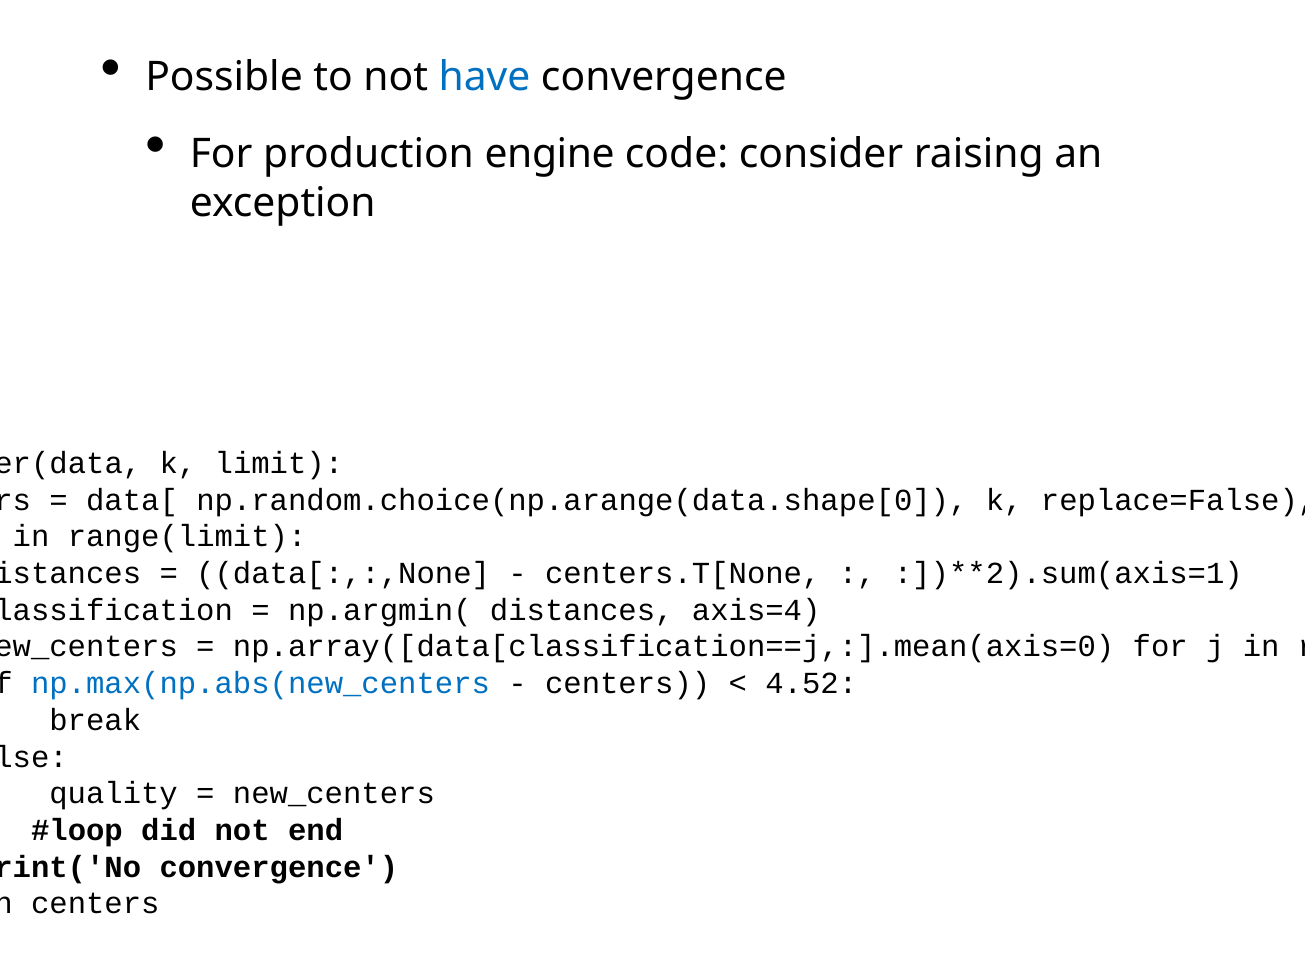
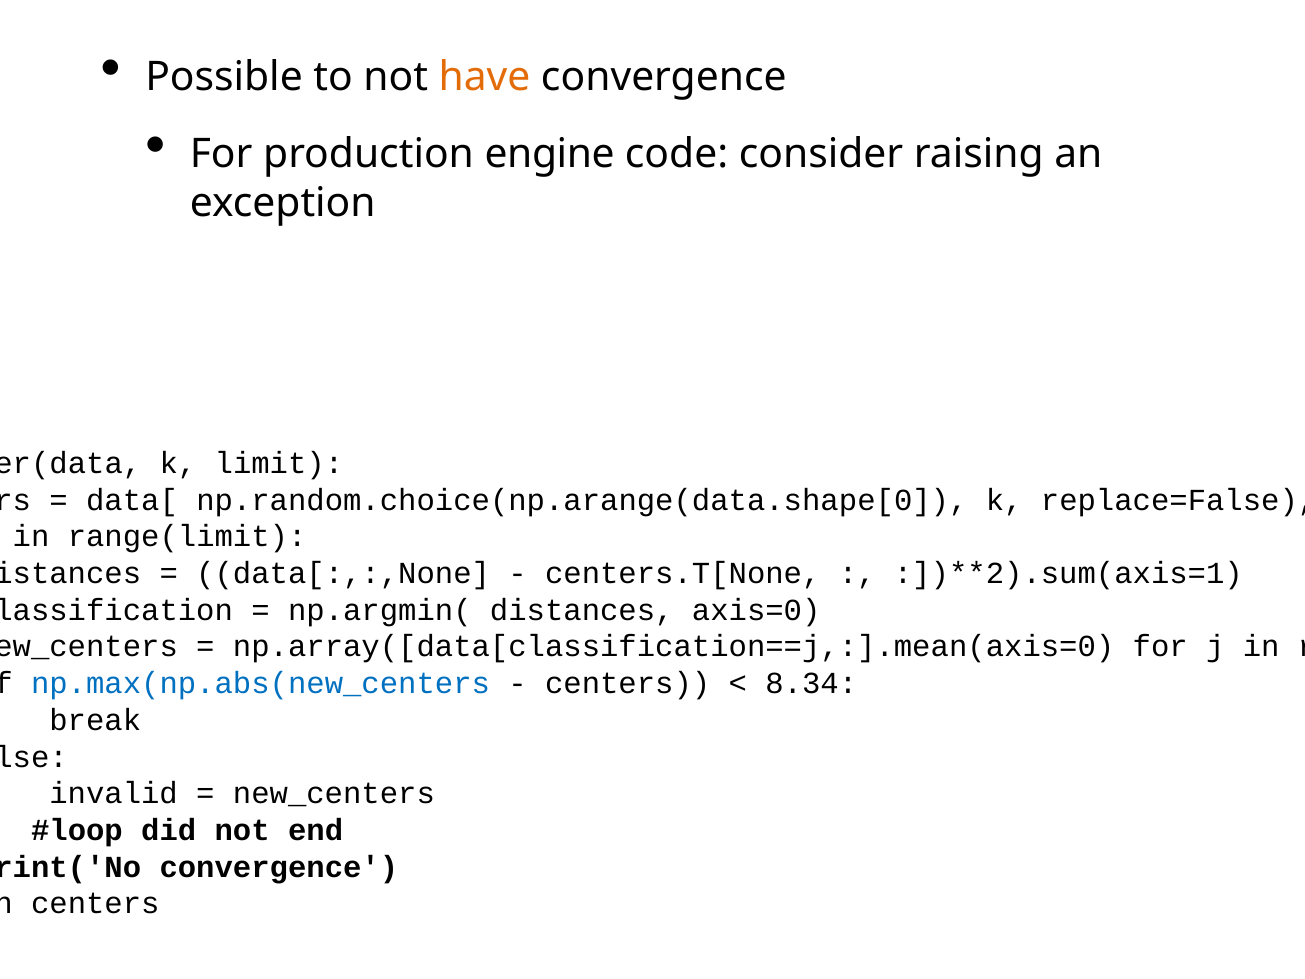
have colour: blue -> orange (485, 77)
axis=4: axis=4 -> axis=0 (756, 610)
4.52: 4.52 -> 8.34 (811, 683)
quality: quality -> invalid (114, 793)
